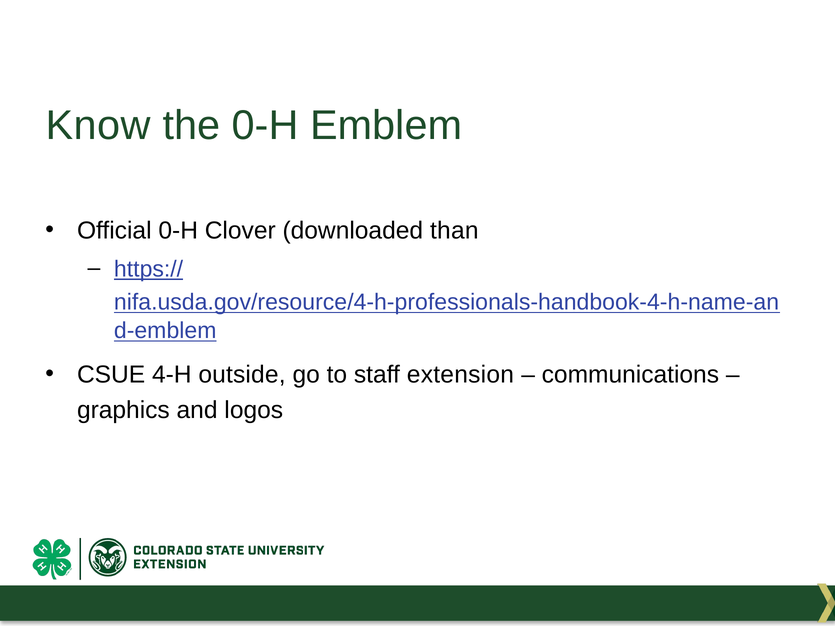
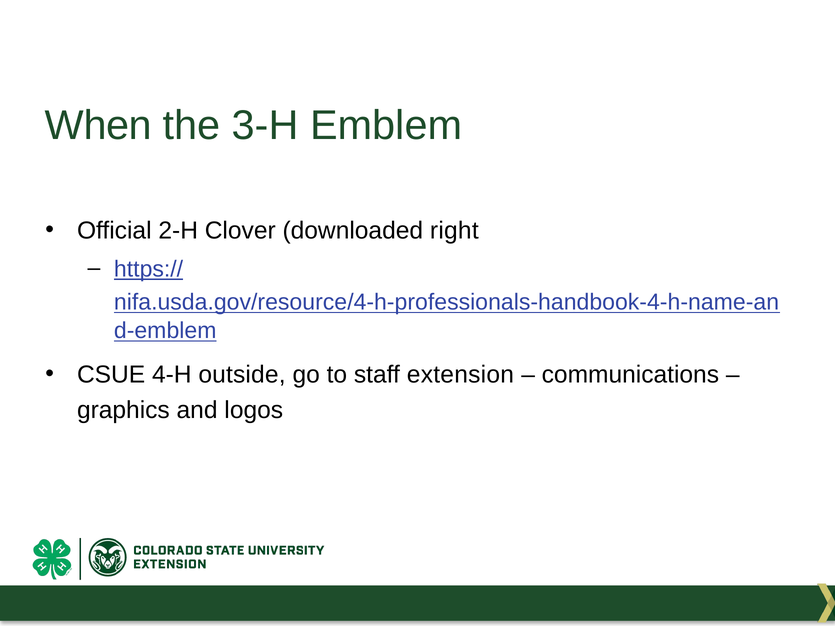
Know: Know -> When (98, 125)
the 0-H: 0-H -> 3-H (265, 125)
Official 0-H: 0-H -> 2-H (178, 230)
than: than -> right (454, 230)
